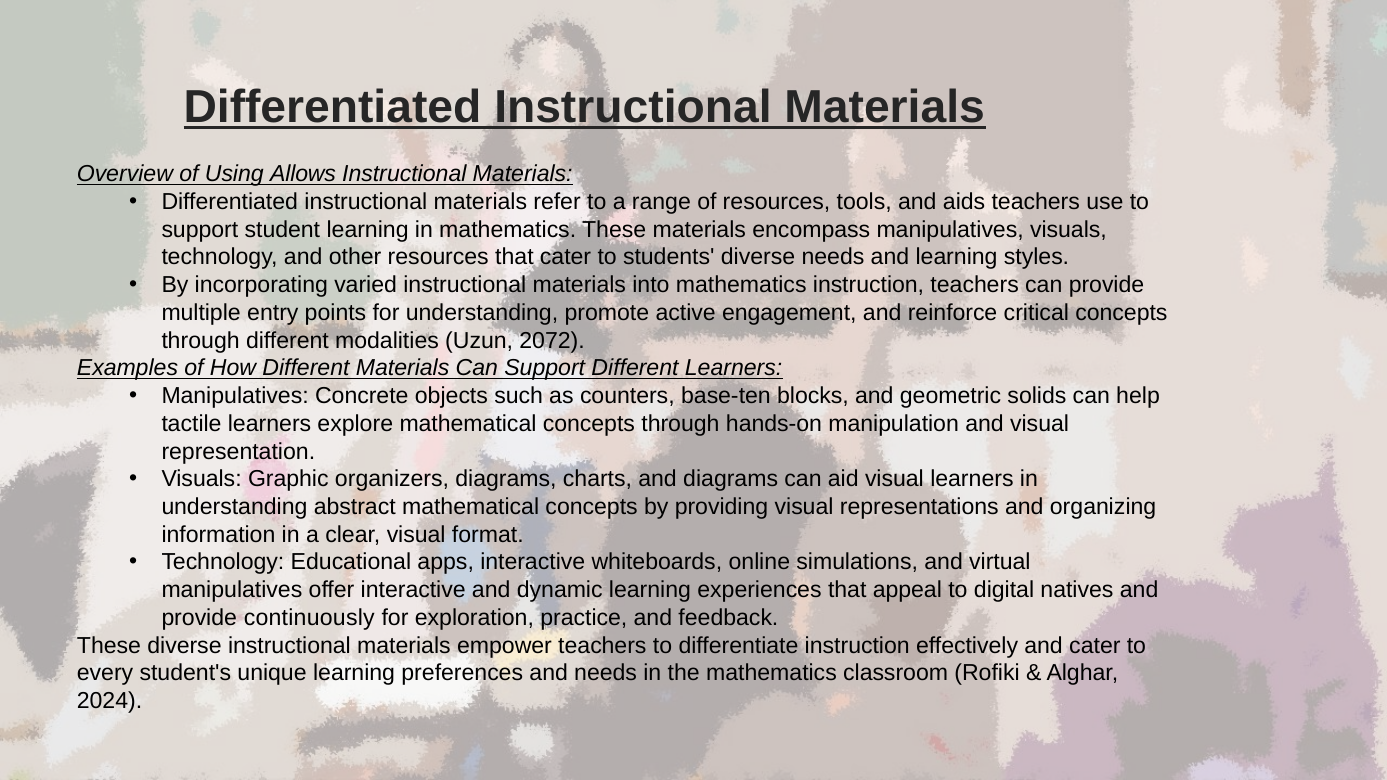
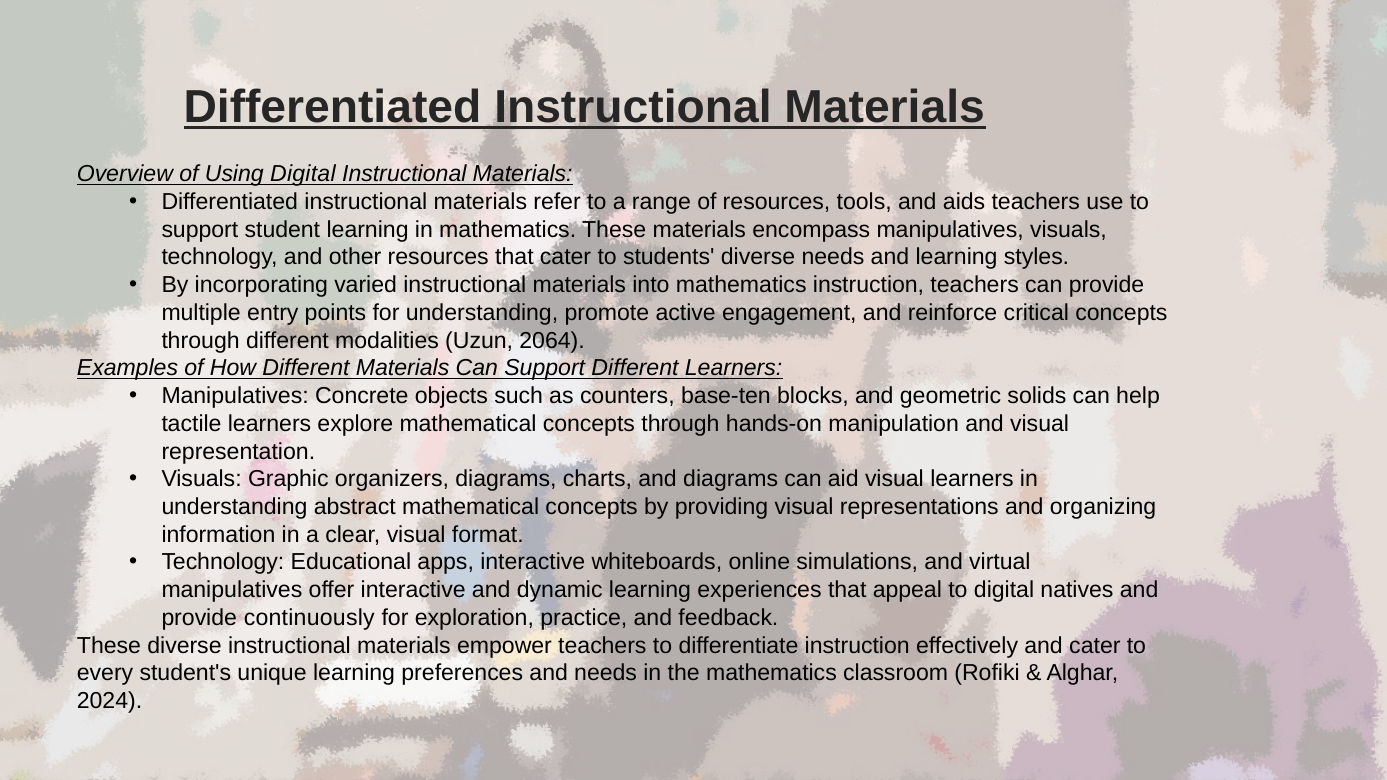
Using Allows: Allows -> Digital (303, 174)
2072: 2072 -> 2064 (552, 341)
